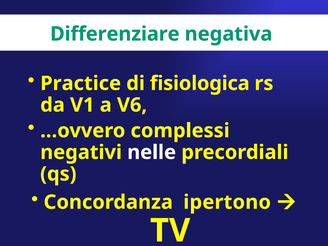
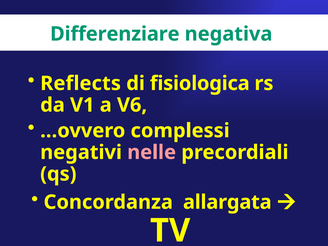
Practice: Practice -> Reflects (81, 83)
nelle colour: white -> pink (152, 152)
ipertono: ipertono -> allargata (227, 202)
